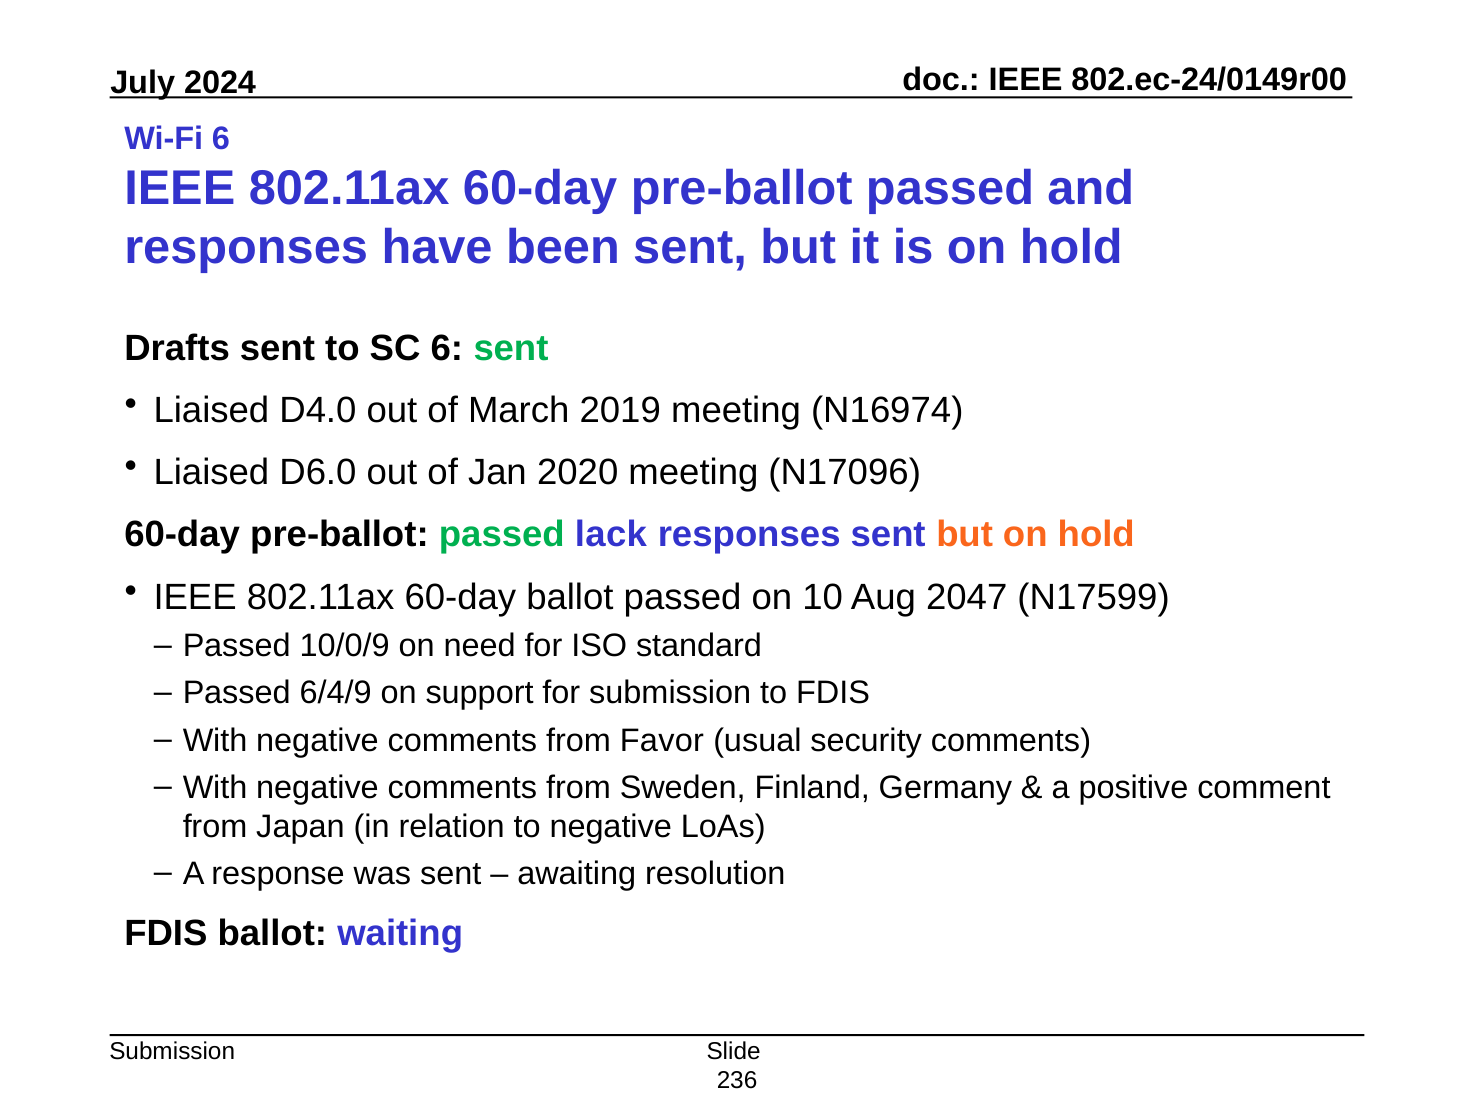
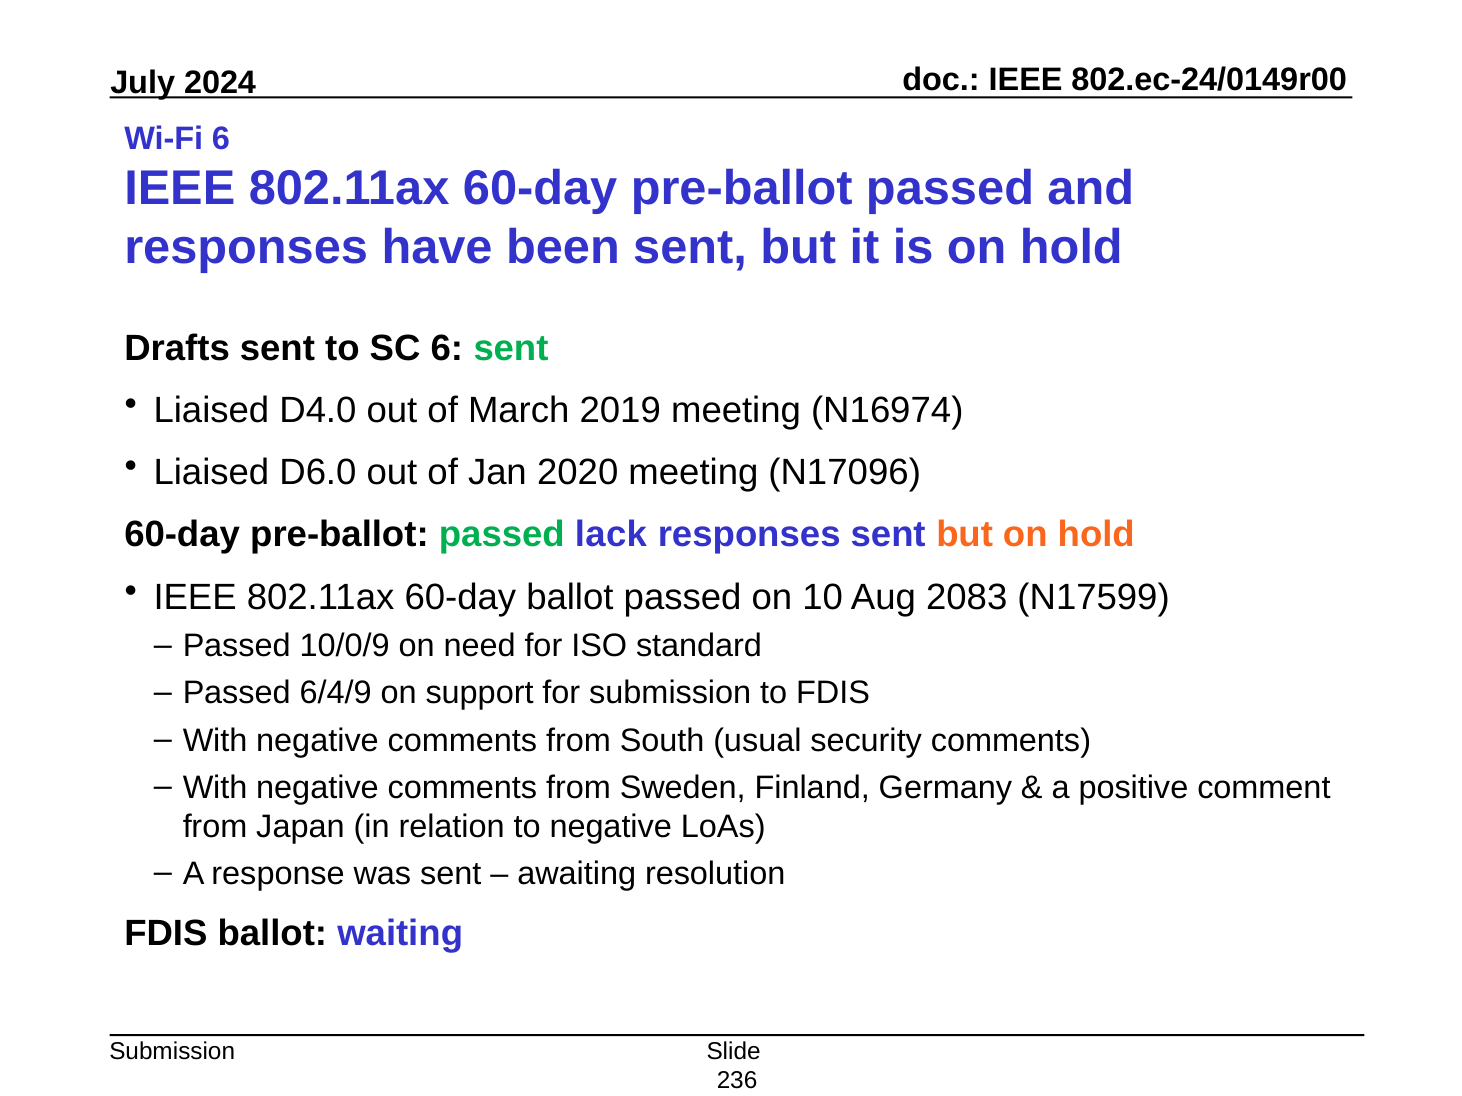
2047: 2047 -> 2083 (967, 597)
Favor: Favor -> South (662, 741)
